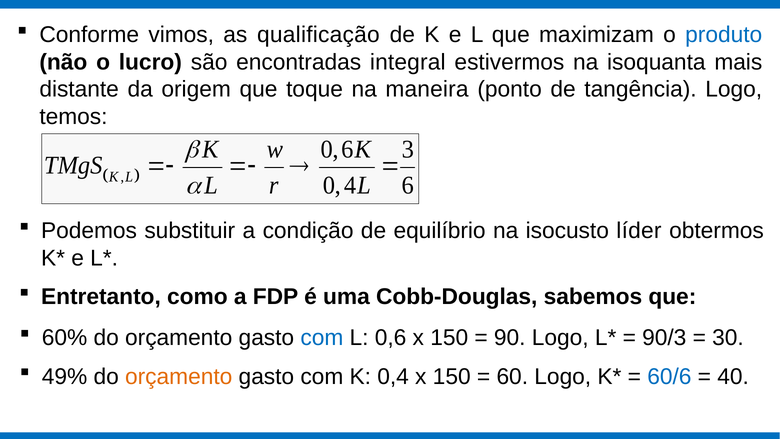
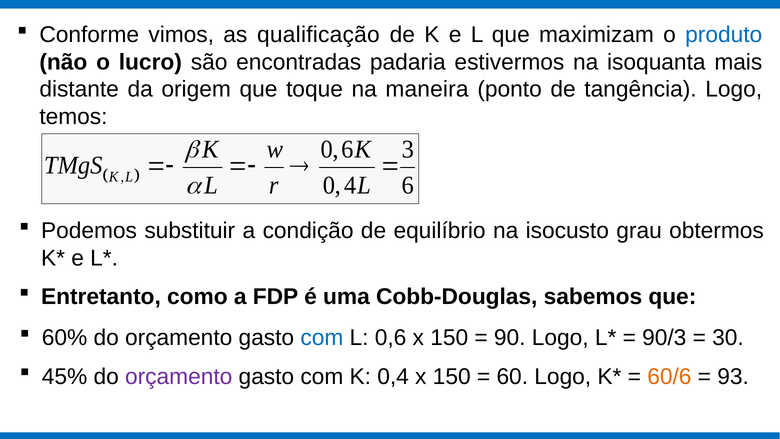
integral: integral -> padaria (408, 62)
líder: líder -> grau (639, 231)
49%: 49% -> 45% (65, 376)
orçamento colour: orange -> purple (179, 376)
60/6 colour: blue -> orange (669, 376)
40: 40 -> 93 (733, 376)
